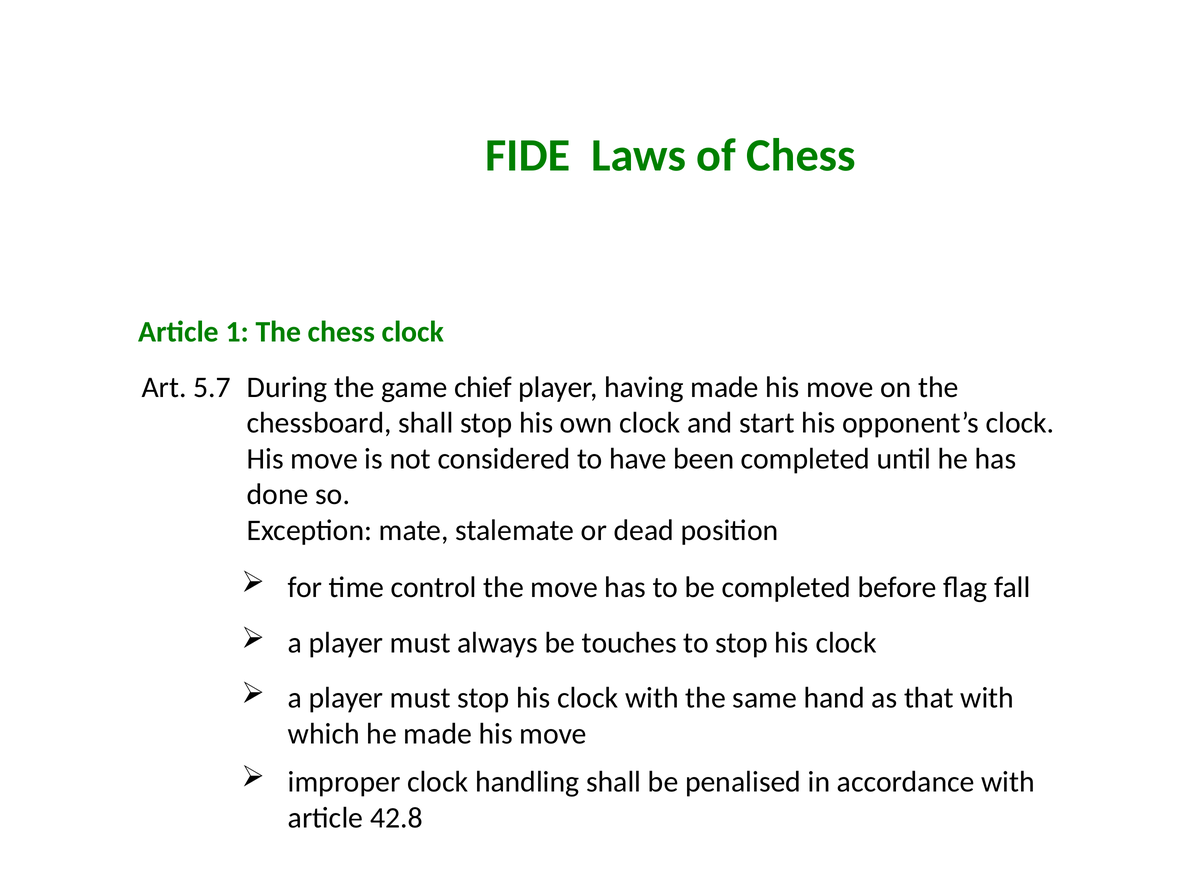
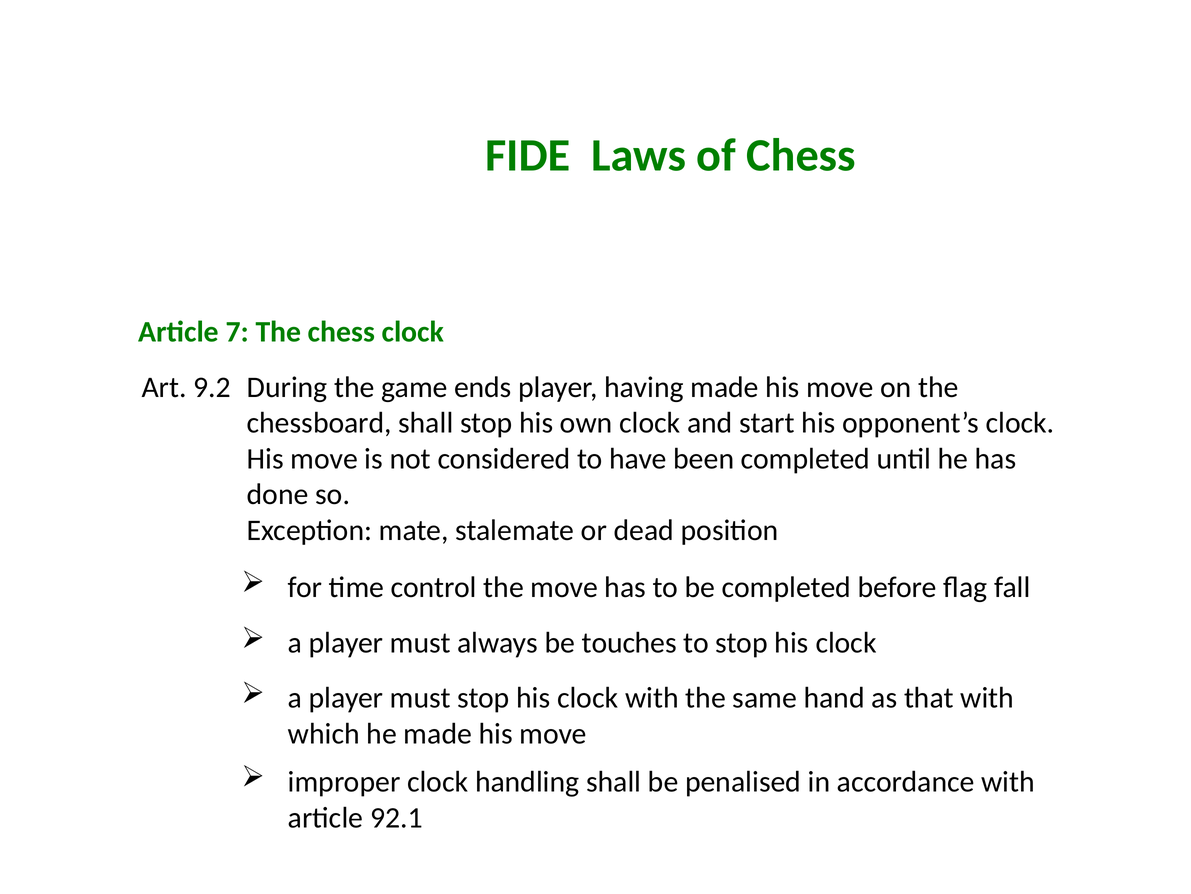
1: 1 -> 7 (237, 332)
5.7: 5.7 -> 9.2 (212, 387)
chief: chief -> ends (483, 387)
42.8: 42.8 -> 92.1 (396, 817)
